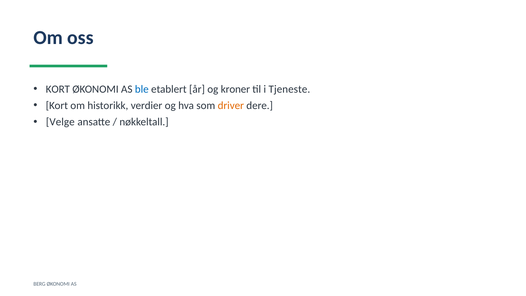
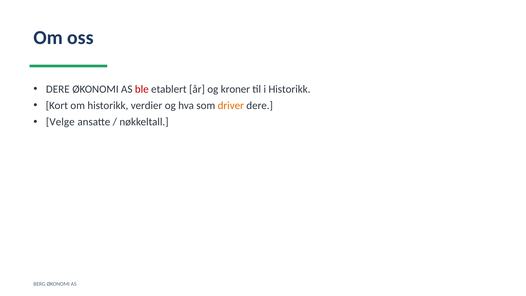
KORT: KORT -> DERE (58, 89)
ble colour: blue -> red (142, 89)
i Tjeneste: Tjeneste -> Historikk (289, 89)
